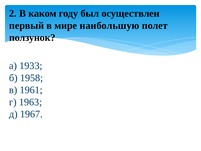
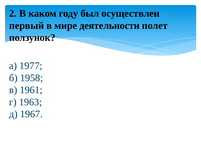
наибольшую: наибольшую -> деятельности (110, 26)
1933: 1933 -> 1977 (31, 66)
